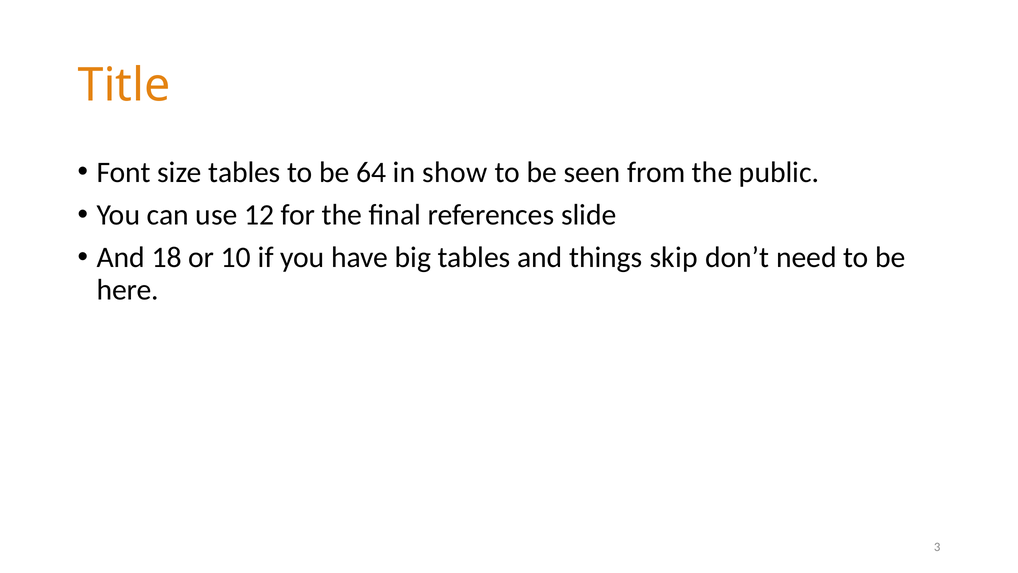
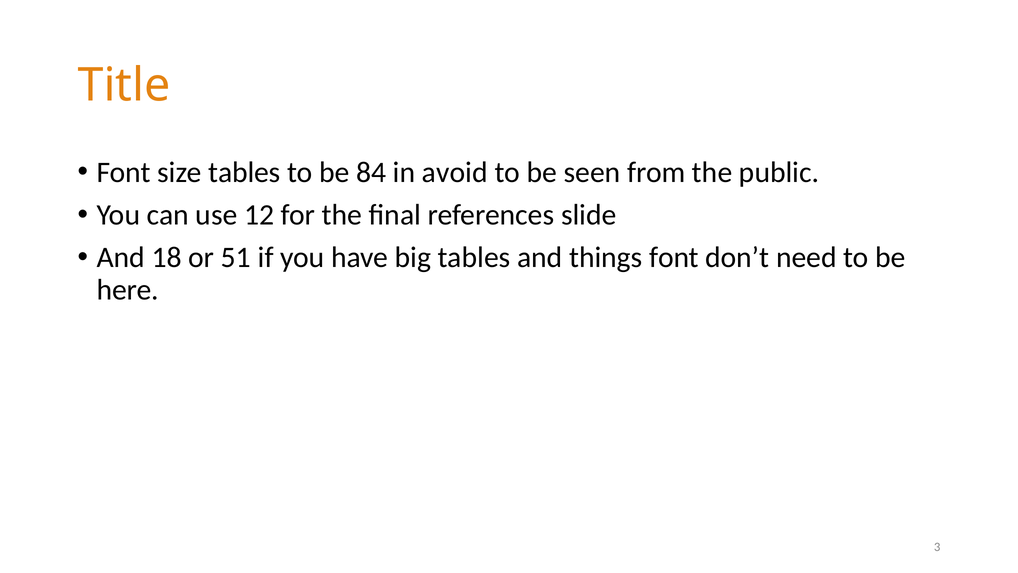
64: 64 -> 84 (371, 172)
show: show -> avoid (455, 172)
10: 10 -> 51 (236, 257)
things skip: skip -> font (674, 257)
